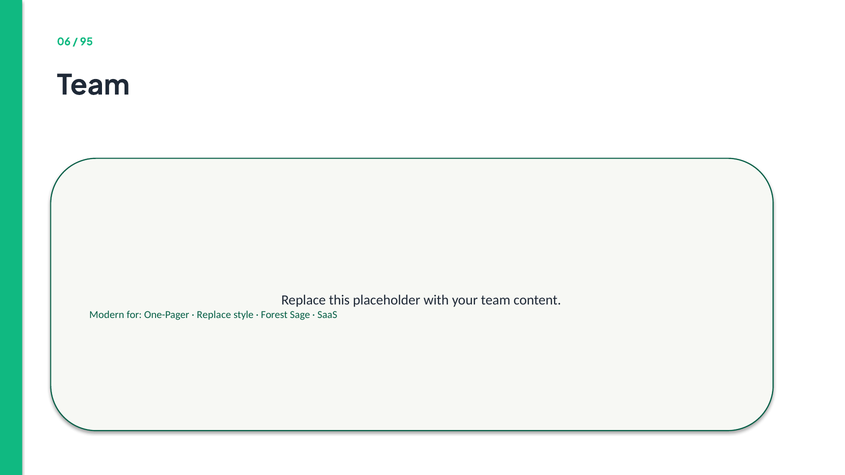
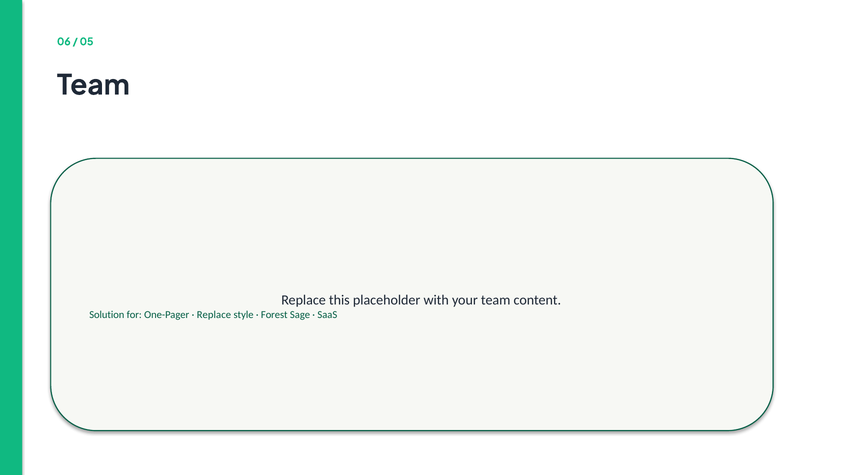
95: 95 -> 05 (87, 42)
Modern: Modern -> Solution (107, 315)
